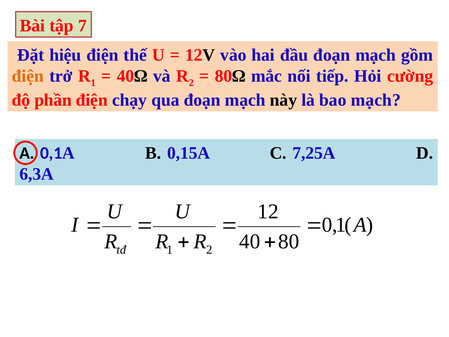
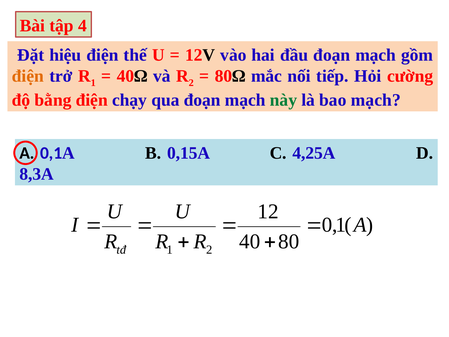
7: 7 -> 4 (82, 26)
phần: phần -> bằng (53, 100)
này colour: black -> green (284, 100)
7,25A: 7,25A -> 4,25A (314, 153)
6,3A: 6,3A -> 8,3A (37, 174)
